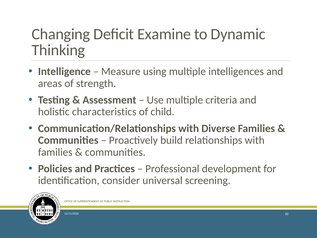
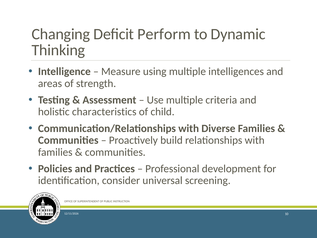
Examine: Examine -> Perform (164, 34)
